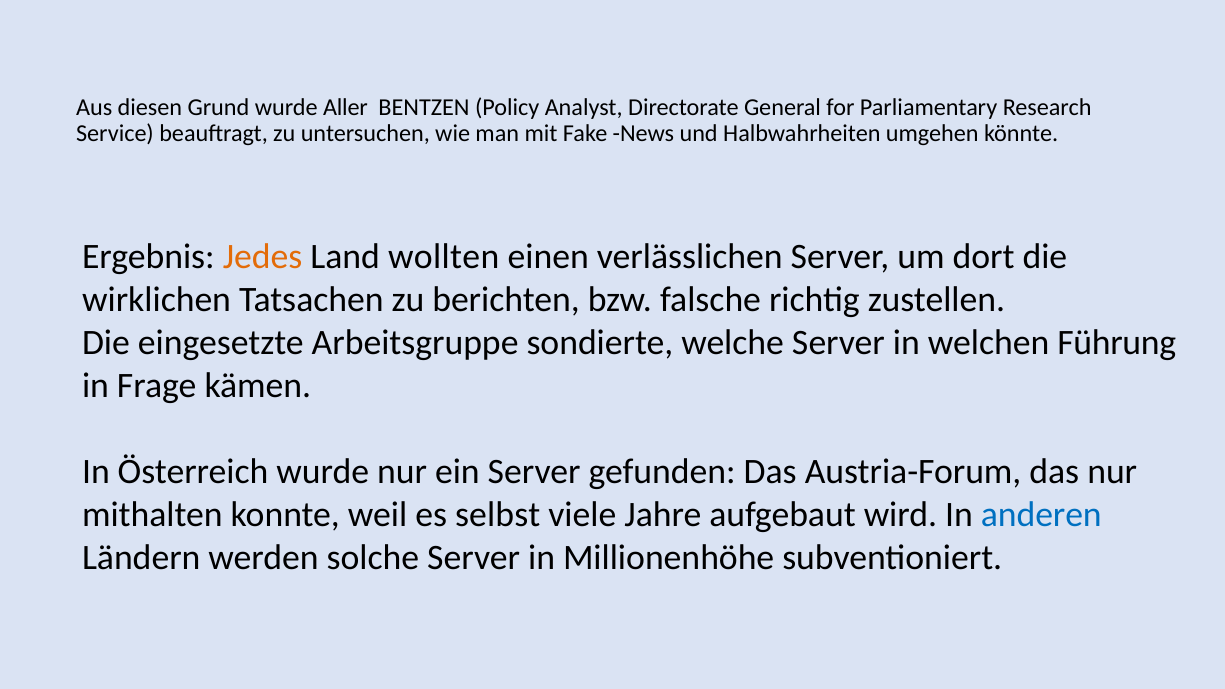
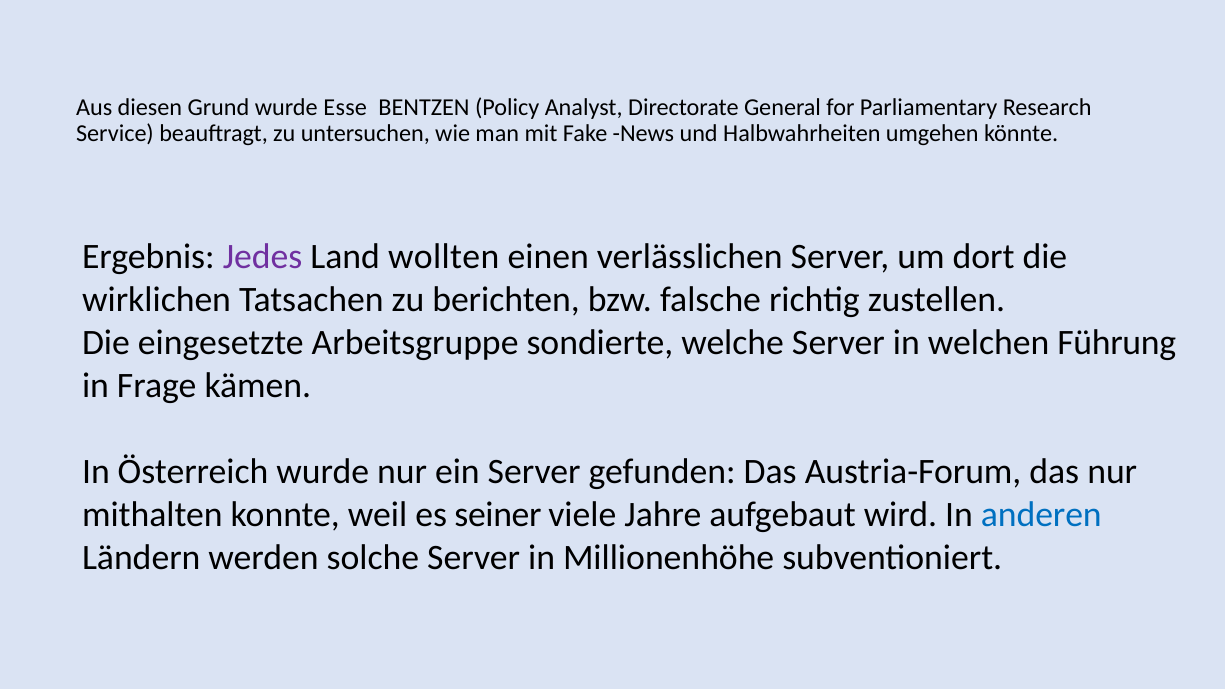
Aller: Aller -> Esse (345, 107)
Jedes colour: orange -> purple (263, 257)
selbst: selbst -> seiner (498, 515)
